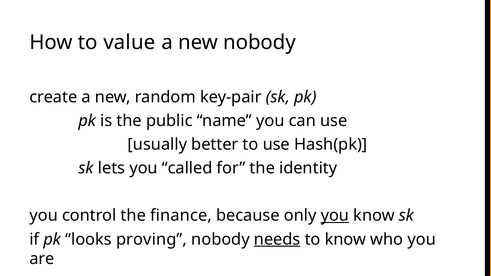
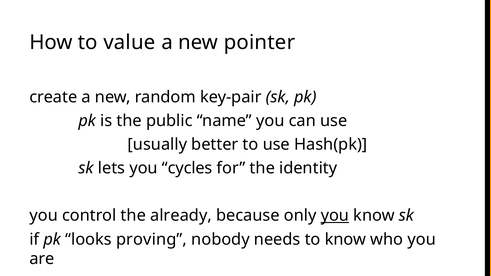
new nobody: nobody -> pointer (259, 42)
called: called -> cycles (187, 168)
finance: finance -> already (181, 216)
needs underline: present -> none (277, 239)
